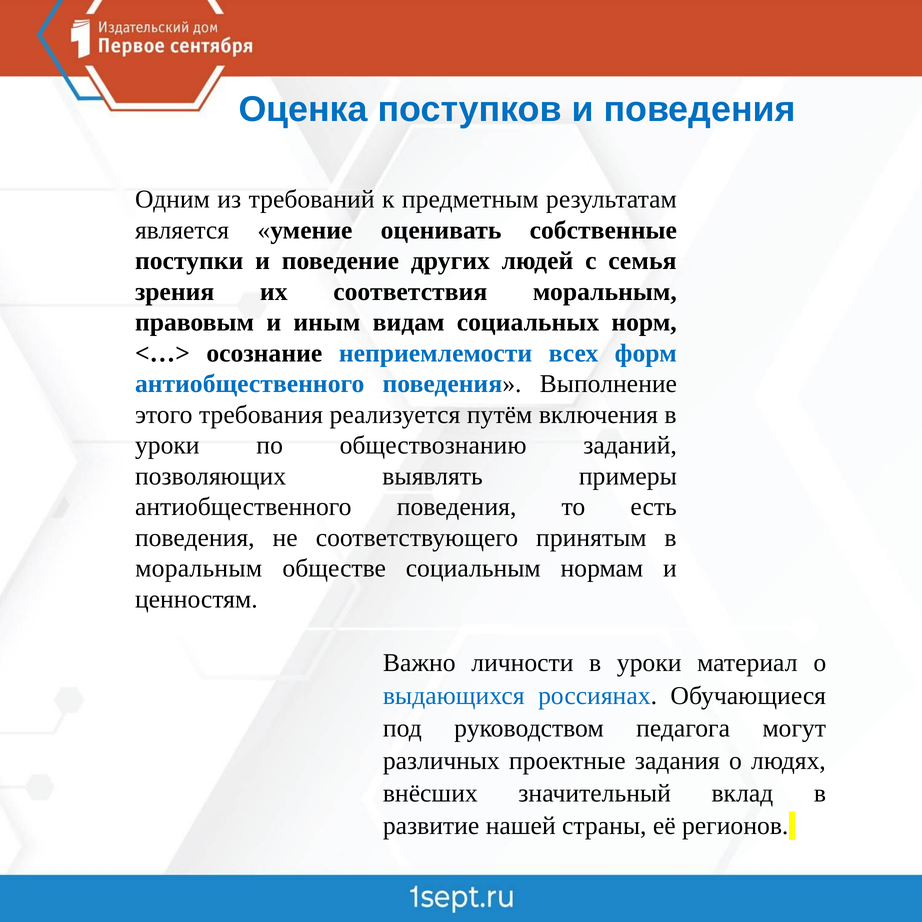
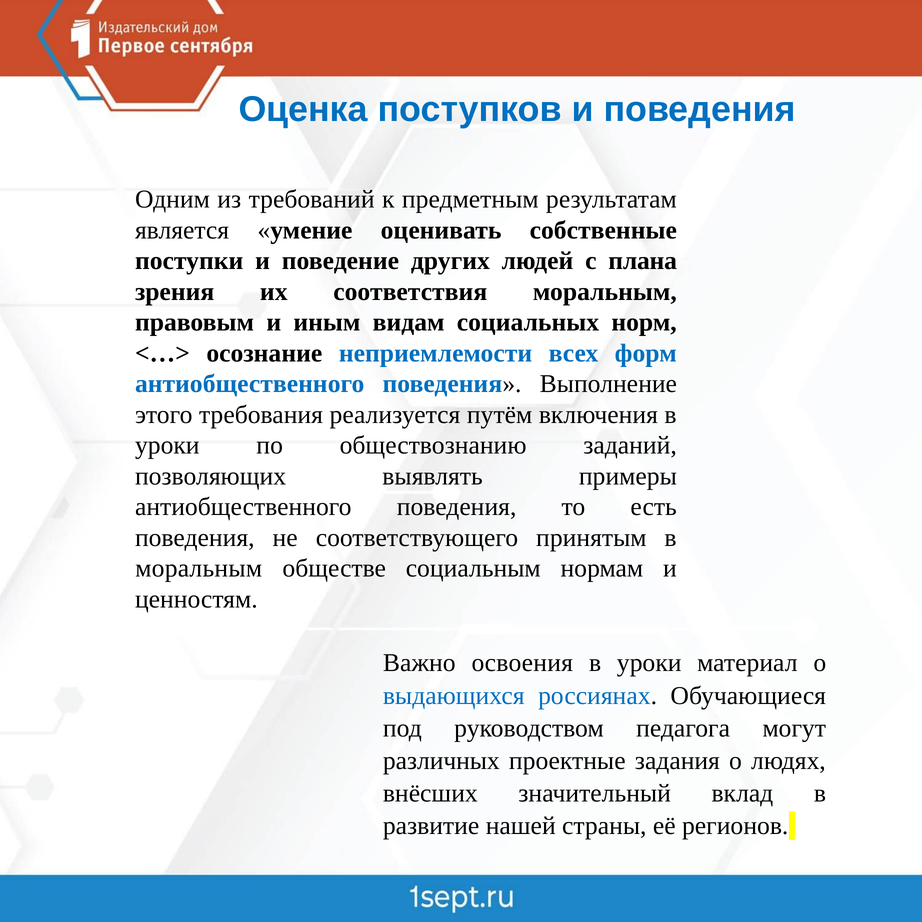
семья: семья -> плана (643, 261)
личности: личности -> освоения (522, 663)
